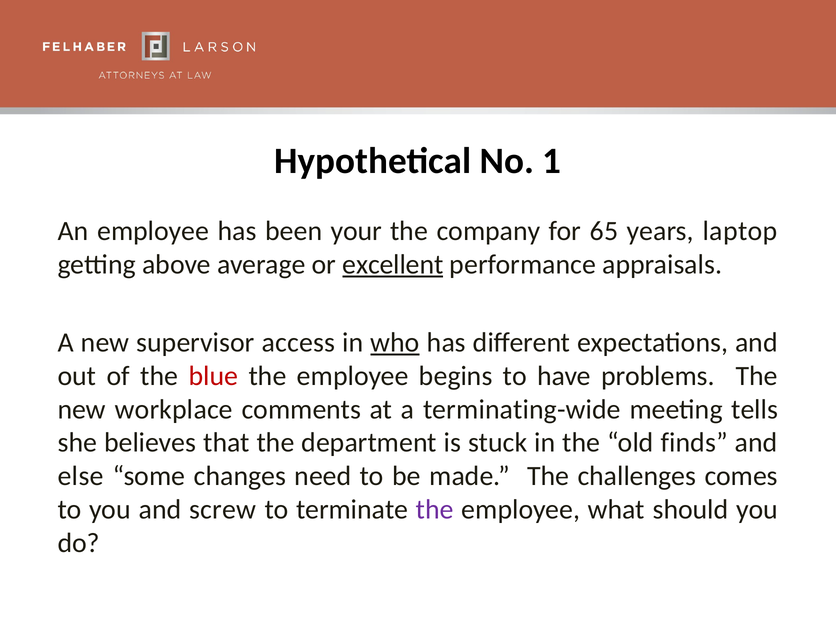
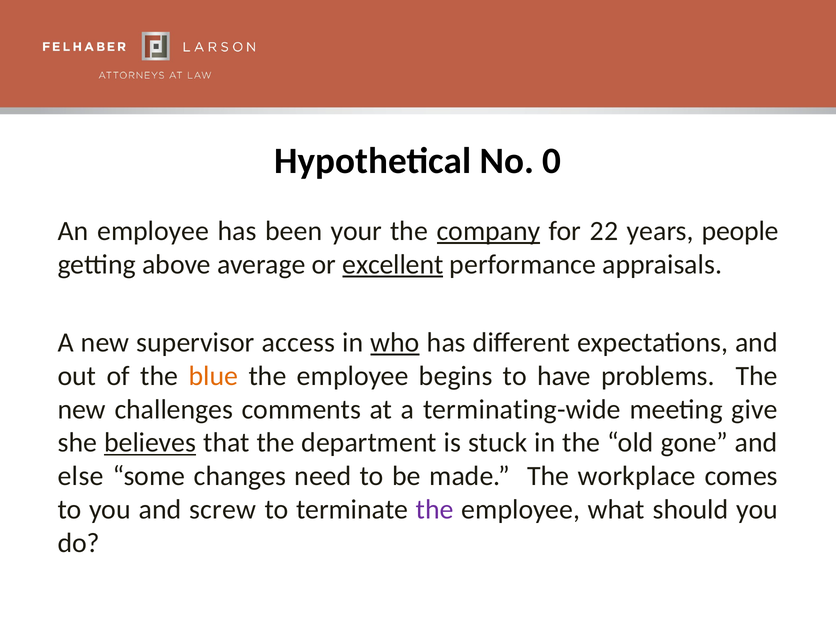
1: 1 -> 0 (552, 161)
company underline: none -> present (488, 231)
65: 65 -> 22 (604, 231)
laptop: laptop -> people (740, 231)
blue colour: red -> orange (213, 376)
workplace: workplace -> challenges (174, 409)
tells: tells -> give (755, 409)
believes underline: none -> present (150, 443)
finds: finds -> gone (694, 443)
challenges: challenges -> workplace (637, 476)
